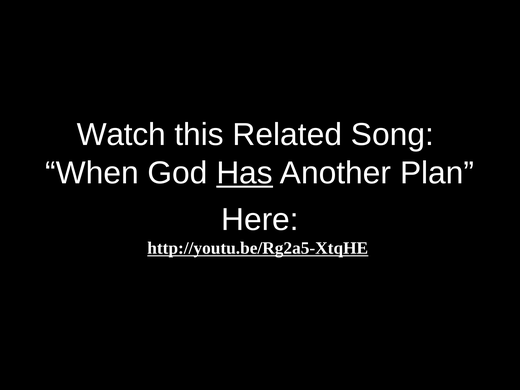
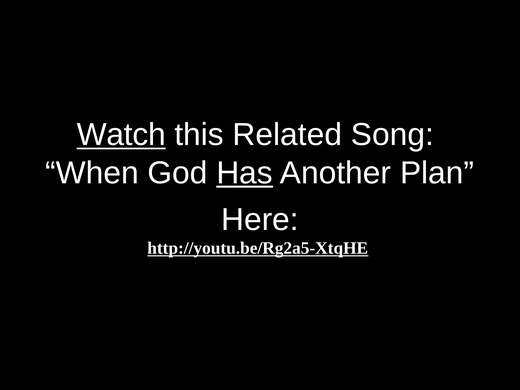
Watch underline: none -> present (121, 135)
